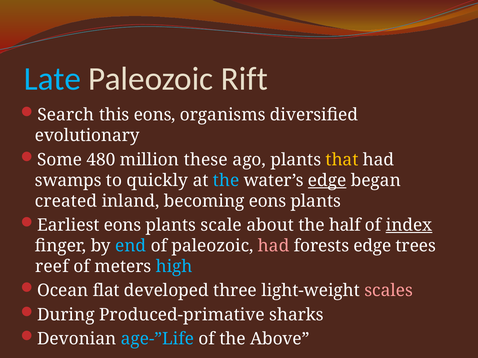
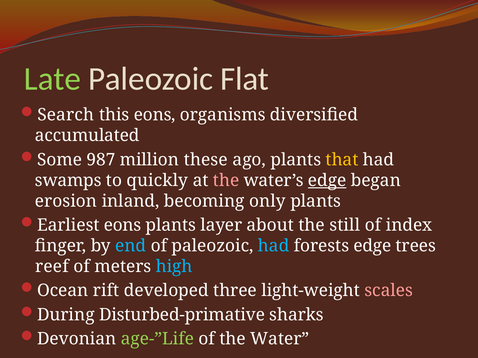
Late colour: light blue -> light green (52, 79)
Rift: Rift -> Flat (245, 79)
evolutionary: evolutionary -> accumulated (87, 136)
480: 480 -> 987 (101, 160)
the colour: light blue -> pink (226, 181)
created: created -> erosion (66, 201)
becoming eons: eons -> only (267, 201)
scale: scale -> layer (221, 225)
half: half -> still (345, 225)
index underline: present -> none (409, 225)
had colour: pink -> light blue (274, 246)
flat: flat -> rift (106, 291)
Produced-primative: Produced-primative -> Disturbed-primative (182, 315)
age-”Life colour: light blue -> light green (157, 339)
Above: Above -> Water (280, 339)
